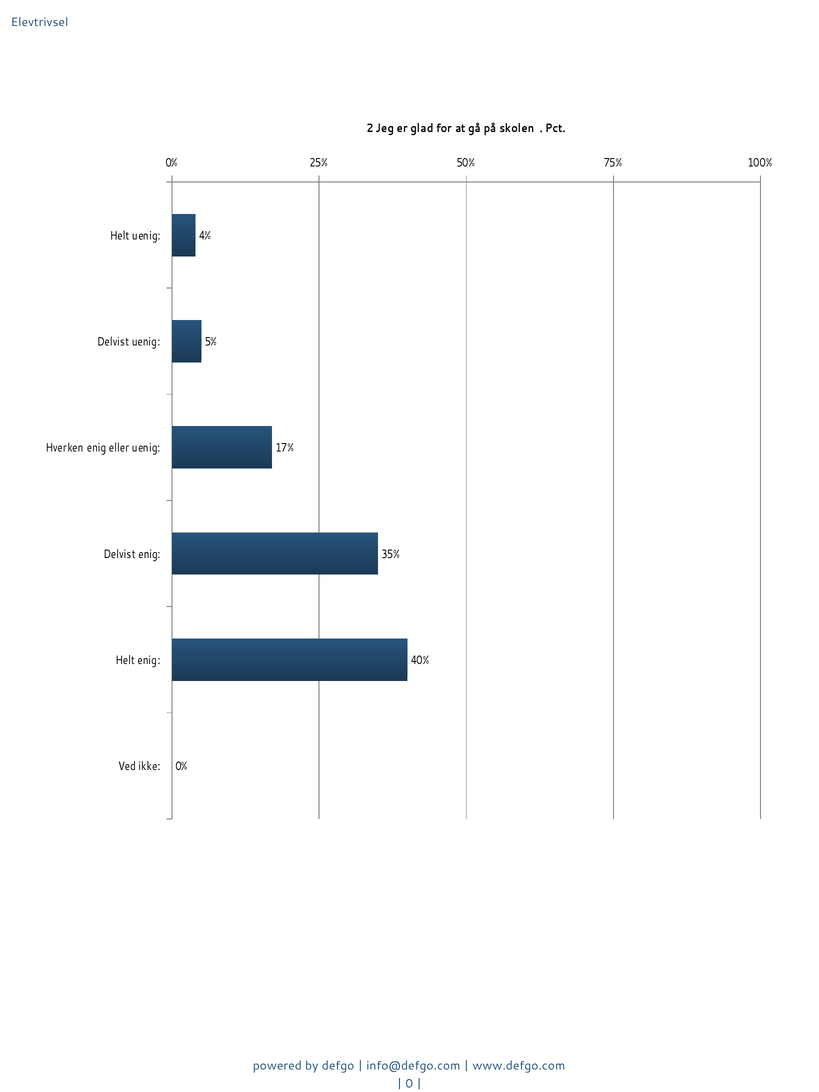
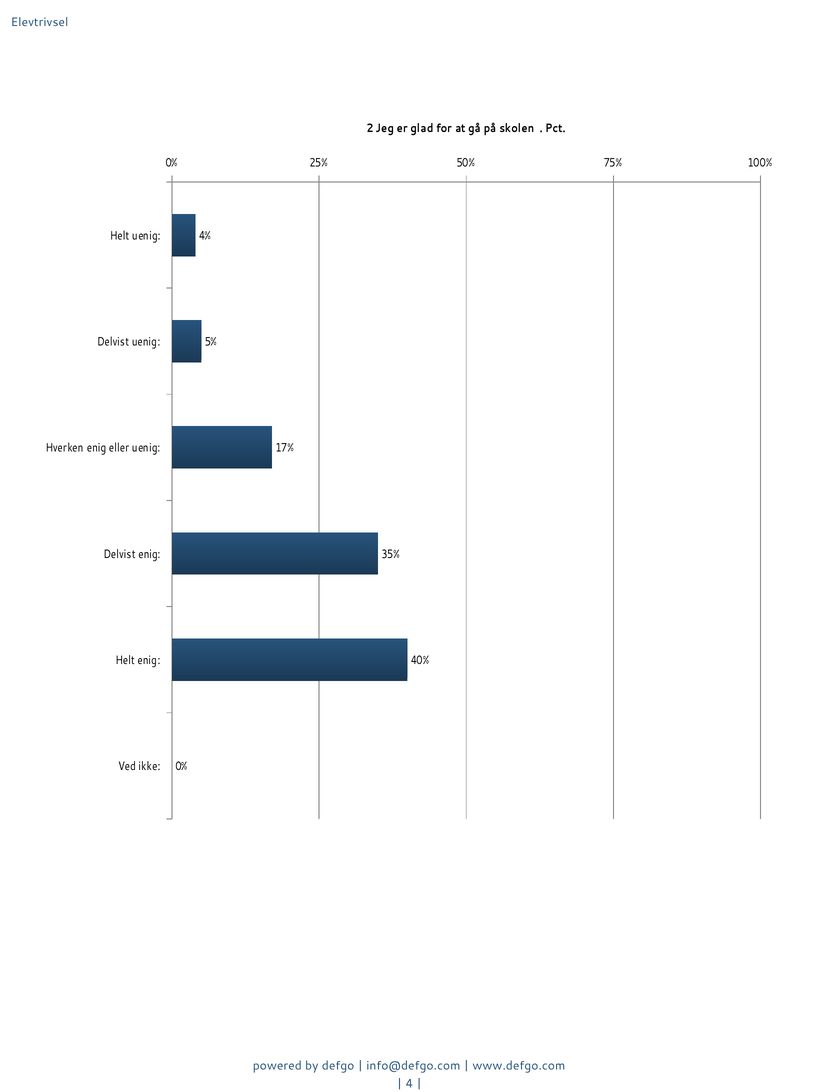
0: 0 -> 4 (409, 1084)
